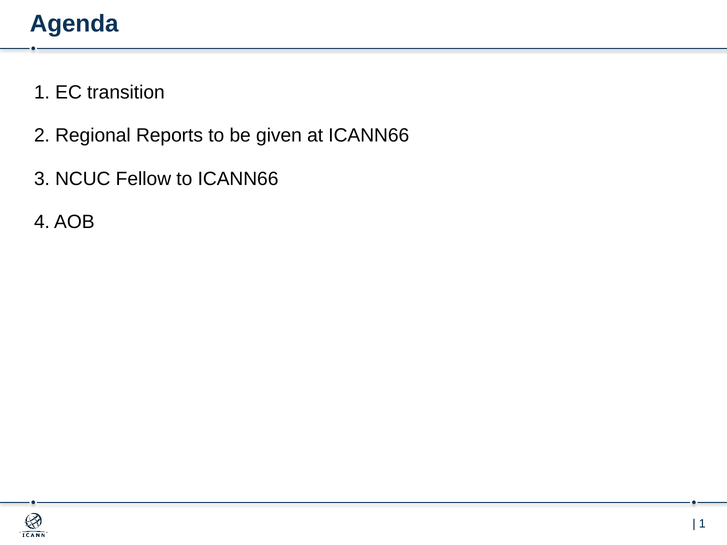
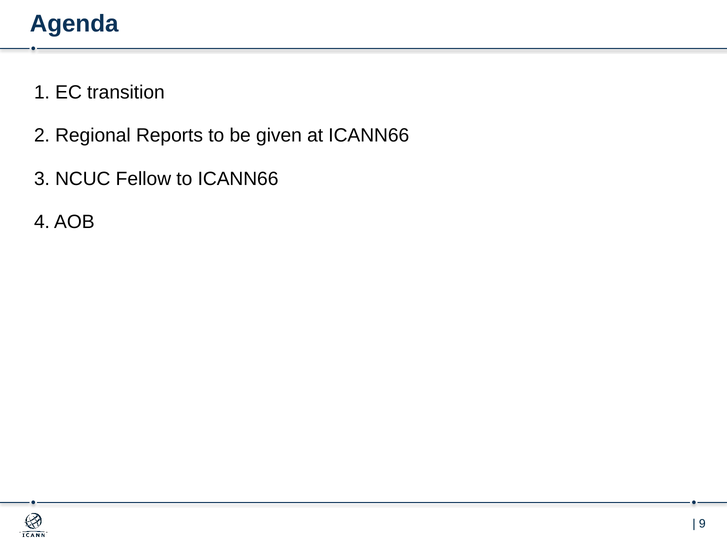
1: 1 -> 9 (702, 524)
